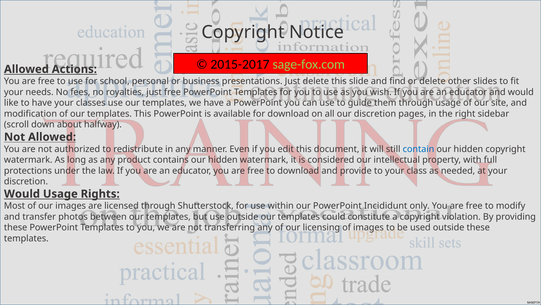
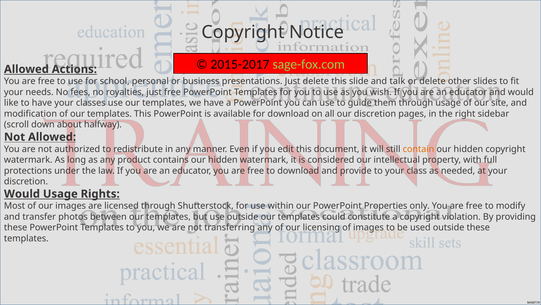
find: find -> talk (397, 81)
contain colour: blue -> orange (418, 149)
Incididunt: Incididunt -> Properties (386, 206)
